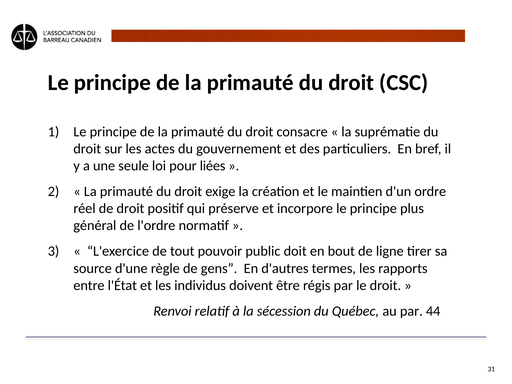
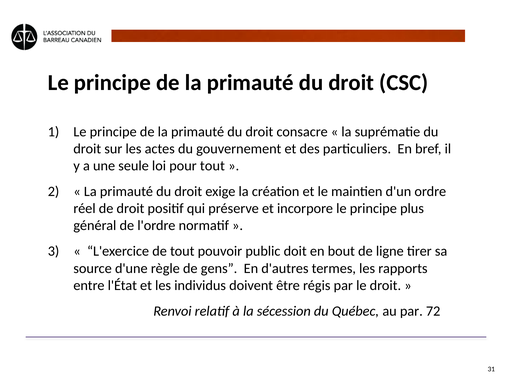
pour liées: liées -> tout (212, 166)
44: 44 -> 72 (433, 311)
